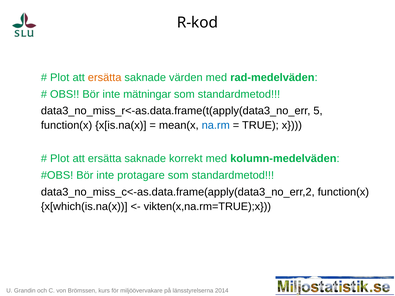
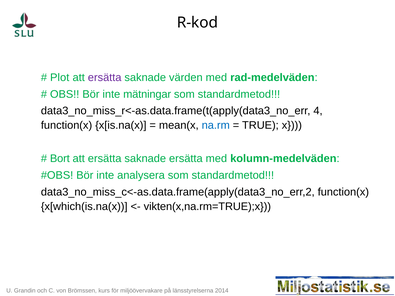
ersätta colour: orange -> purple (105, 78)
5: 5 -> 4 (318, 111)
Plot: Plot -> Bort (60, 159)
saknade korrekt: korrekt -> ersätta (186, 159)
protagare: protagare -> analysera (141, 175)
